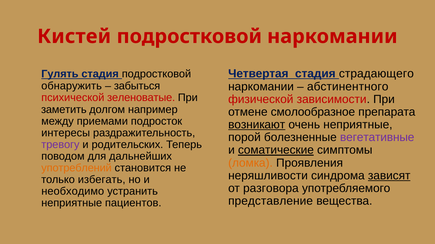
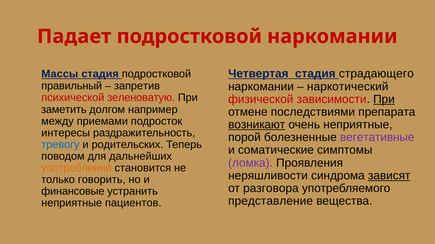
Кистей: Кистей -> Падает (74, 37)
Гулять: Гулять -> Массы (60, 74)
обнаружить: обнаружить -> правильный (72, 86)
забыться: забыться -> запретив (137, 86)
абстинентного: абстинентного -> наркотический (348, 87)
зеленоватые: зеленоватые -> зеленоватую (141, 98)
При underline: none -> present (384, 100)
смолообразное: смолообразное -> последствиями (313, 112)
тревогу colour: purple -> blue (60, 145)
соматические underline: present -> none (276, 151)
ломка colour: orange -> purple (251, 163)
избегать: избегать -> говорить (102, 180)
необходимо: необходимо -> финансовые (73, 192)
